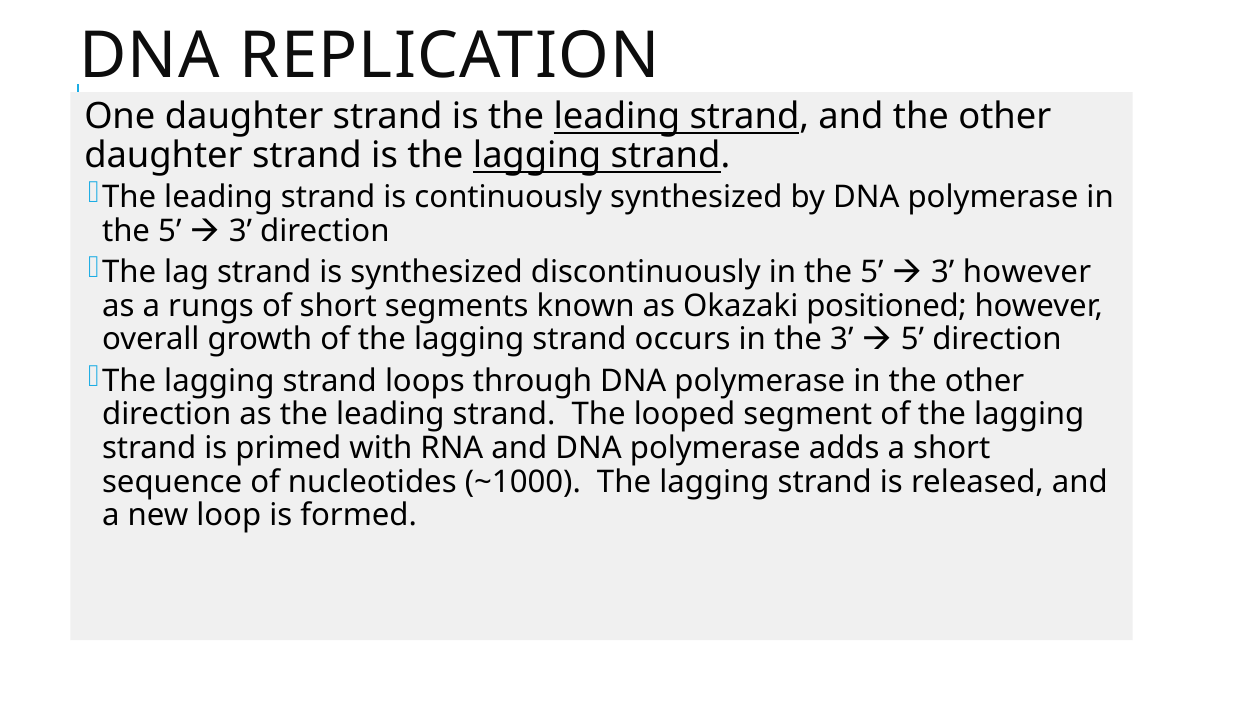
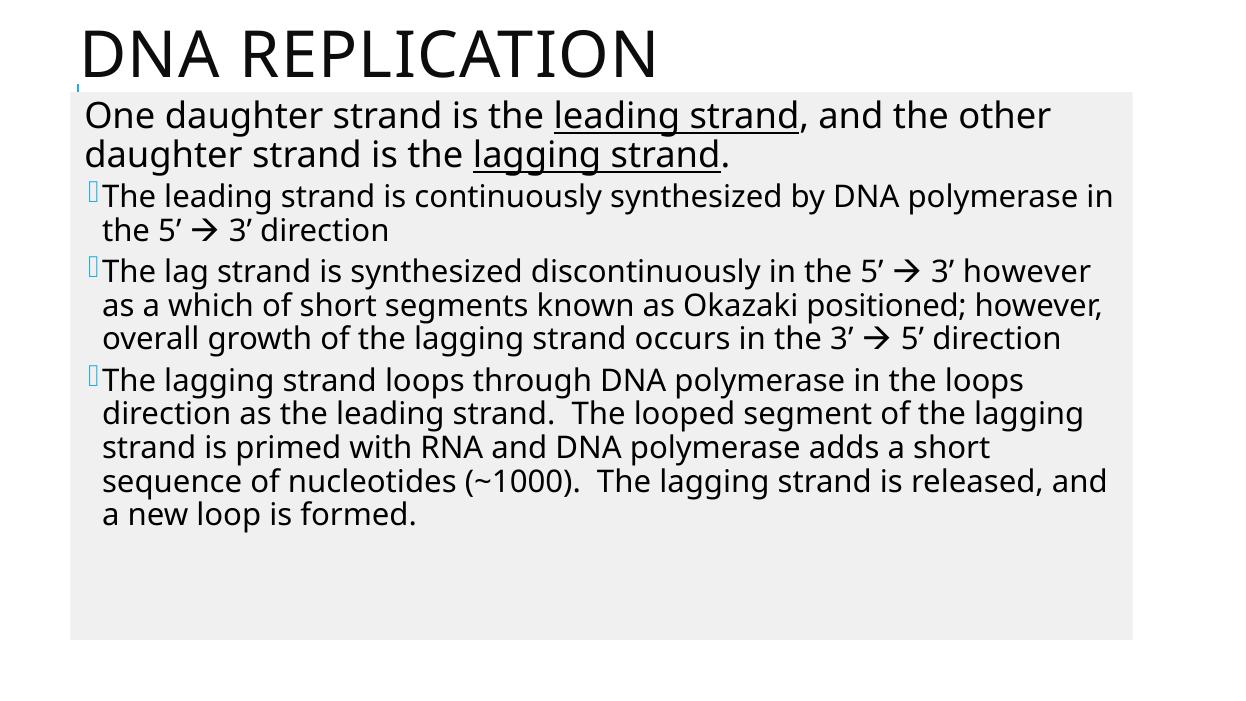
rungs: rungs -> which (211, 306)
in the other: other -> loops (985, 381)
